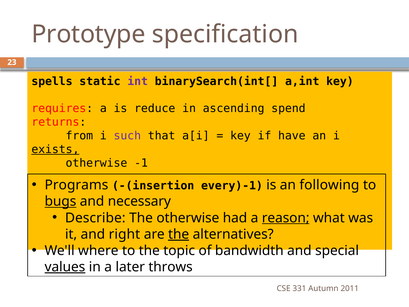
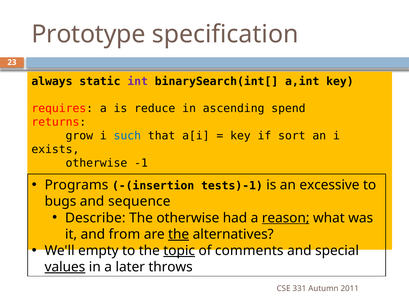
spells: spells -> always (52, 81)
from: from -> grow (79, 136)
such colour: purple -> blue (127, 136)
have: have -> sort (292, 136)
exists underline: present -> none (55, 149)
every)-1: every)-1 -> tests)-1 (232, 186)
following: following -> excessive (329, 185)
bugs underline: present -> none (60, 201)
necessary: necessary -> sequence (139, 201)
right: right -> from (124, 234)
where: where -> empty (98, 250)
topic underline: none -> present (179, 250)
bandwidth: bandwidth -> comments (249, 250)
